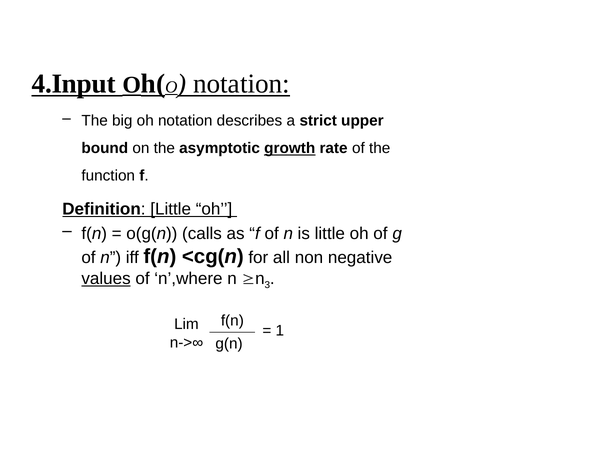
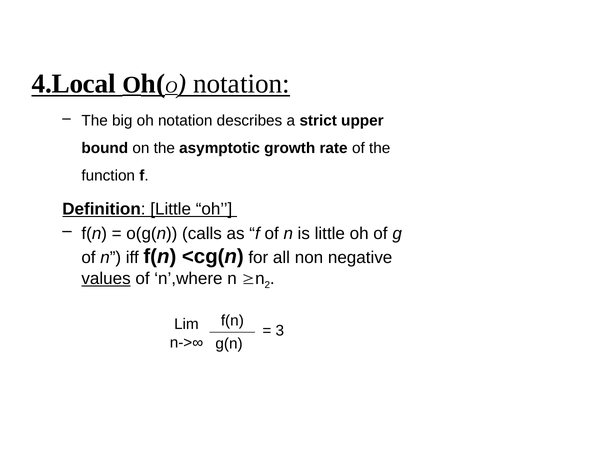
4.Input: 4.Input -> 4.Local (74, 84)
growth underline: present -> none (290, 148)
3: 3 -> 2 (267, 285)
1: 1 -> 3 (280, 331)
